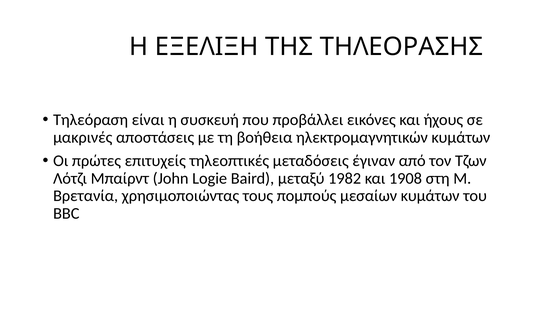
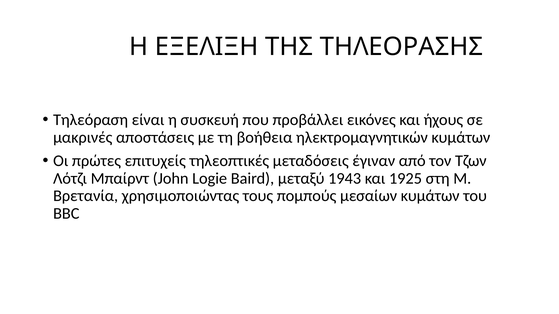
1982: 1982 -> 1943 (345, 179)
1908: 1908 -> 1925 (405, 179)
